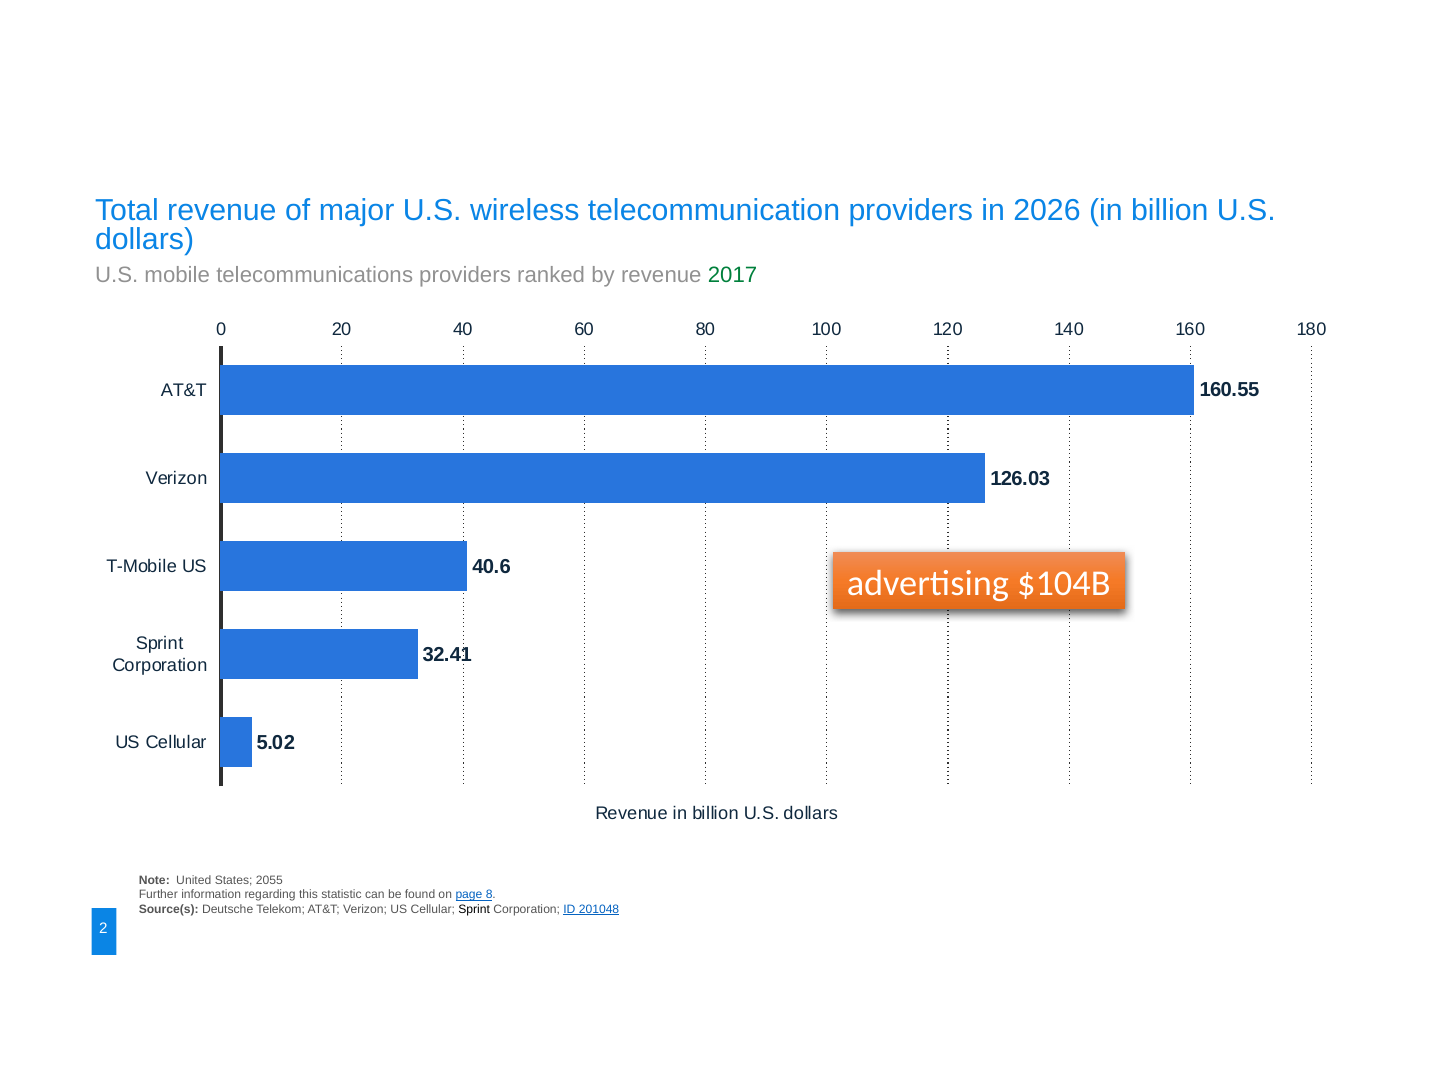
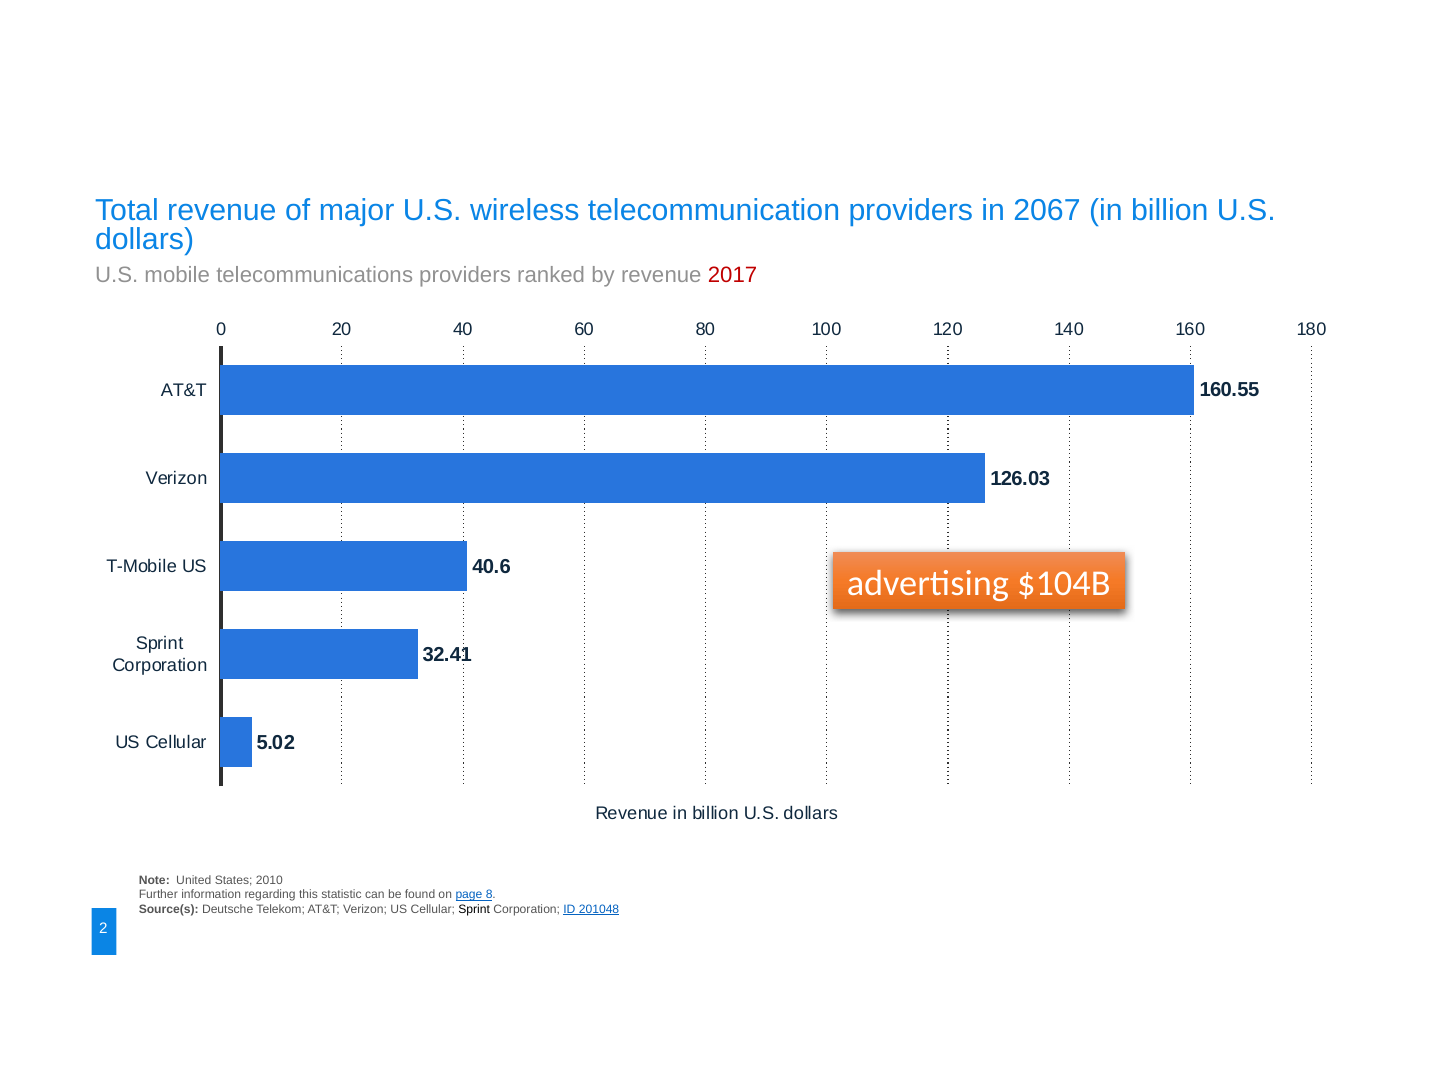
2026: 2026 -> 2067 (1047, 211)
2017 colour: green -> red (733, 275)
2055: 2055 -> 2010 (269, 880)
